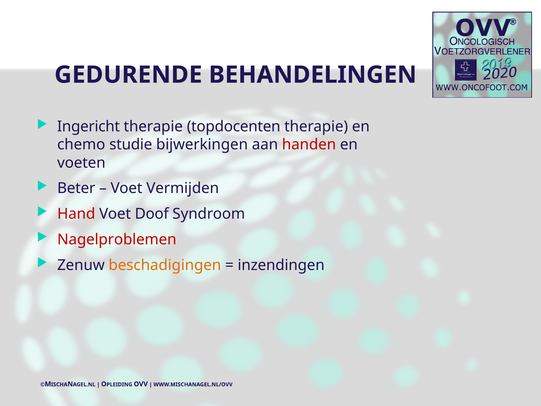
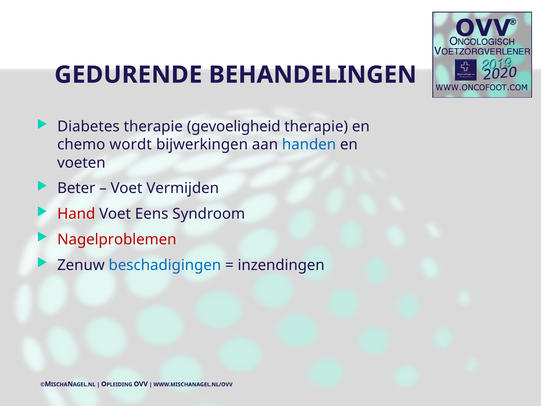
Ingericht: Ingericht -> Diabetes (88, 127)
topdocenten: topdocenten -> gevoeligheid (234, 127)
studie: studie -> wordt (131, 145)
handen colour: red -> blue (309, 145)
Doof: Doof -> Eens (152, 214)
beschadigingen colour: orange -> blue (165, 265)
